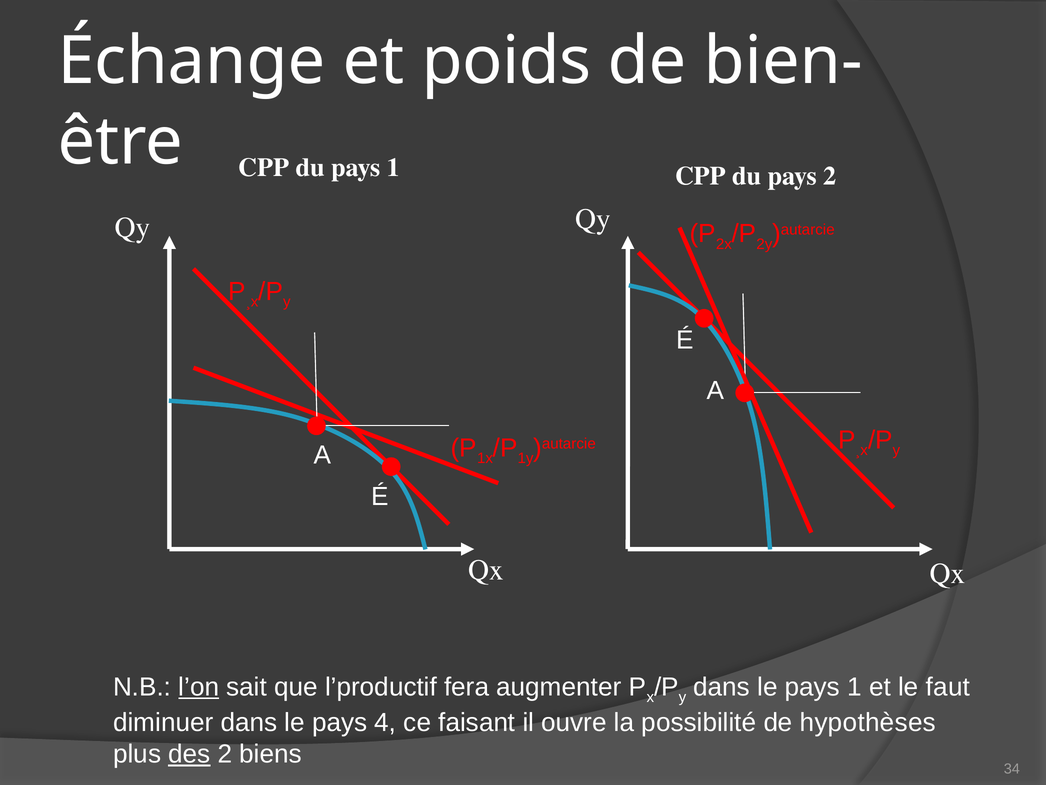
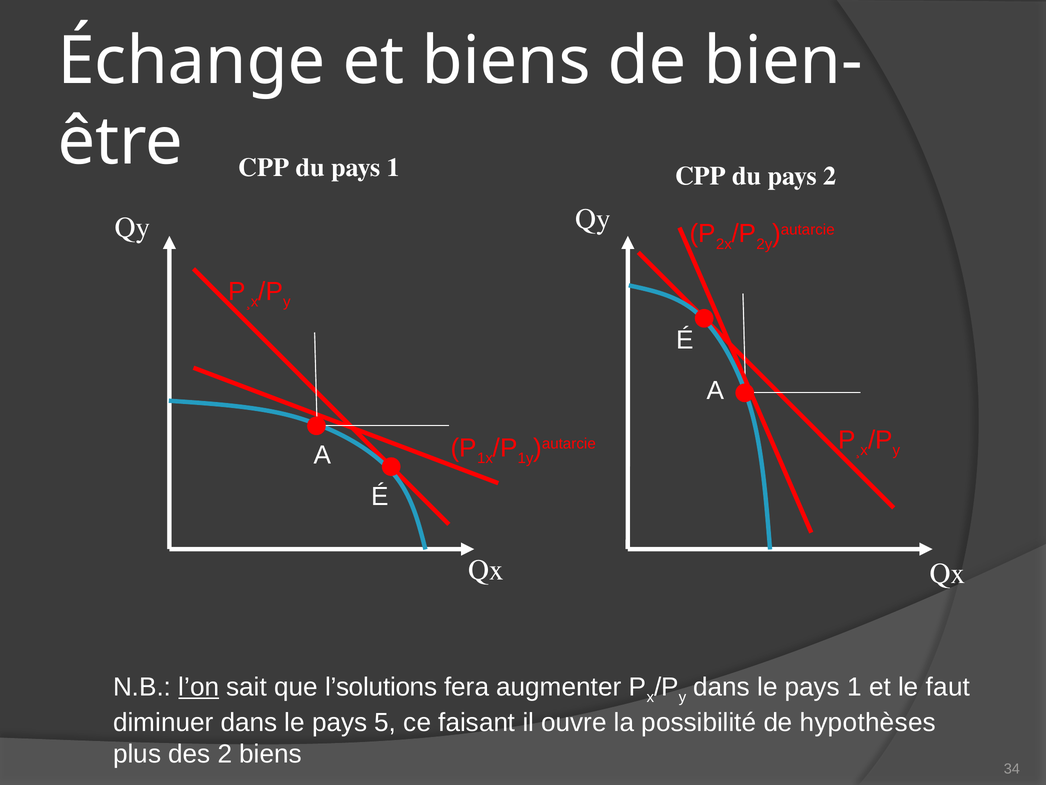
et poids: poids -> biens (506, 61)
l’productif: l’productif -> l’solutions (381, 687)
4: 4 -> 5 (385, 722)
des underline: present -> none (189, 754)
